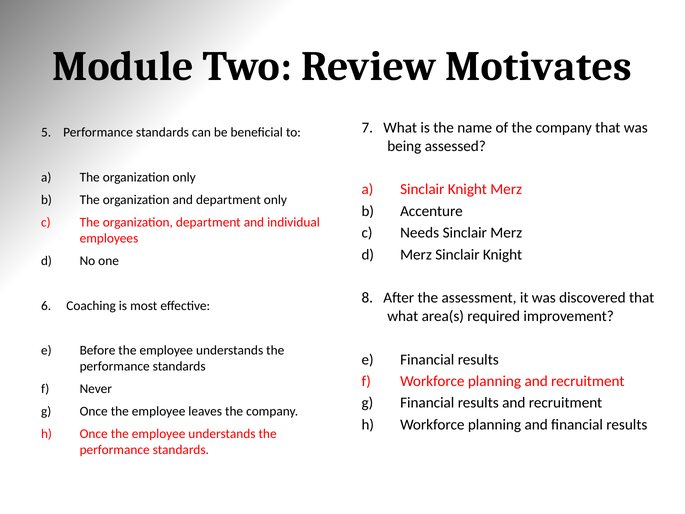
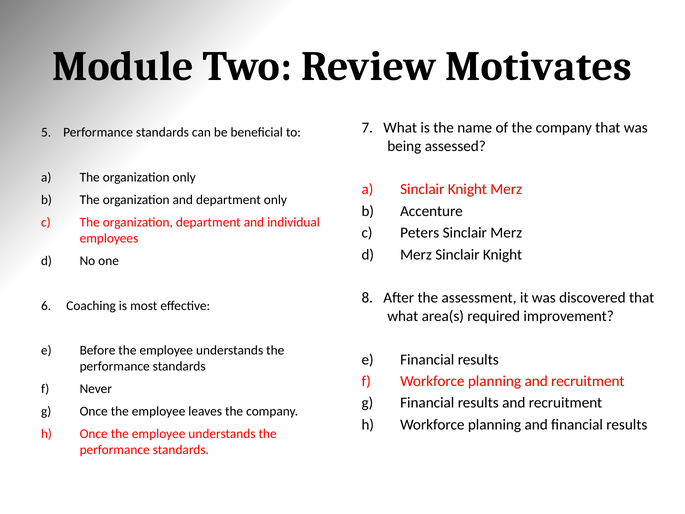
Needs: Needs -> Peters (420, 233)
